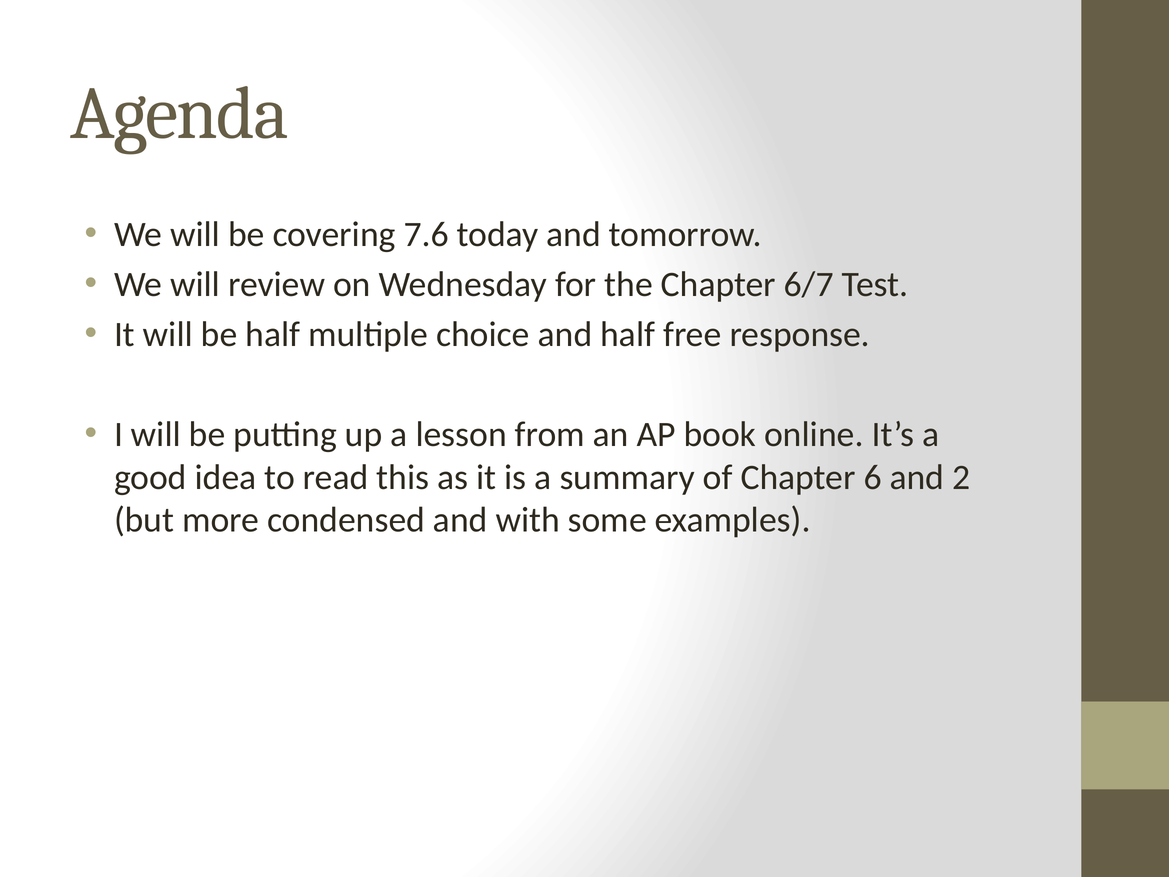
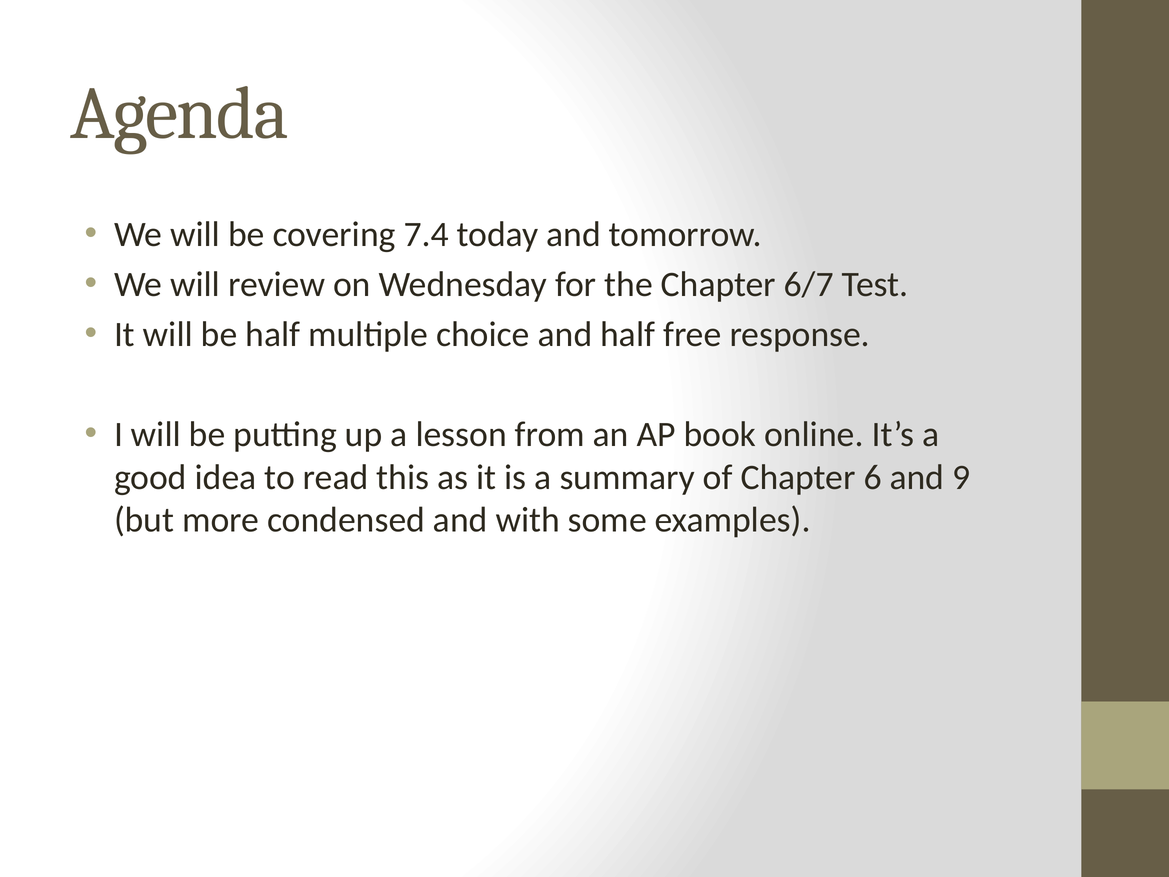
7.6: 7.6 -> 7.4 (426, 234)
2: 2 -> 9 (961, 477)
